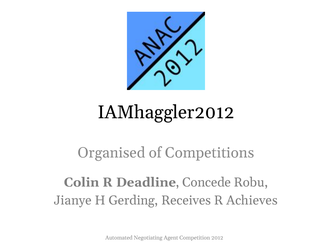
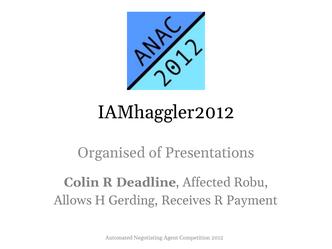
Competitions: Competitions -> Presentations (210, 153)
Concede: Concede -> Affected (207, 182)
Jianye: Jianye -> Allows (73, 200)
Achieves: Achieves -> Payment (252, 200)
